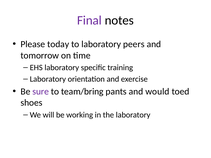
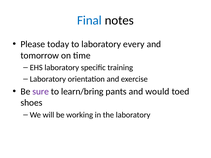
Final colour: purple -> blue (89, 20)
peers: peers -> every (134, 44)
team/bring: team/bring -> learn/bring (82, 92)
